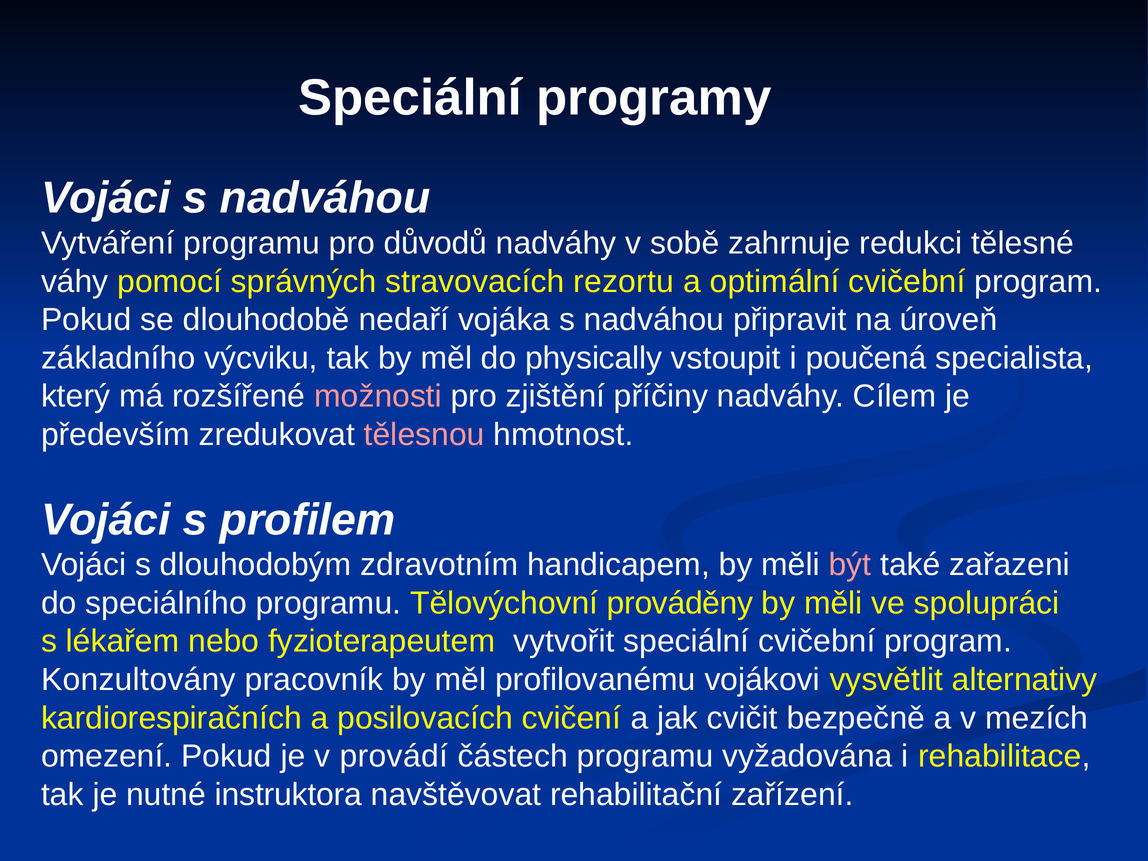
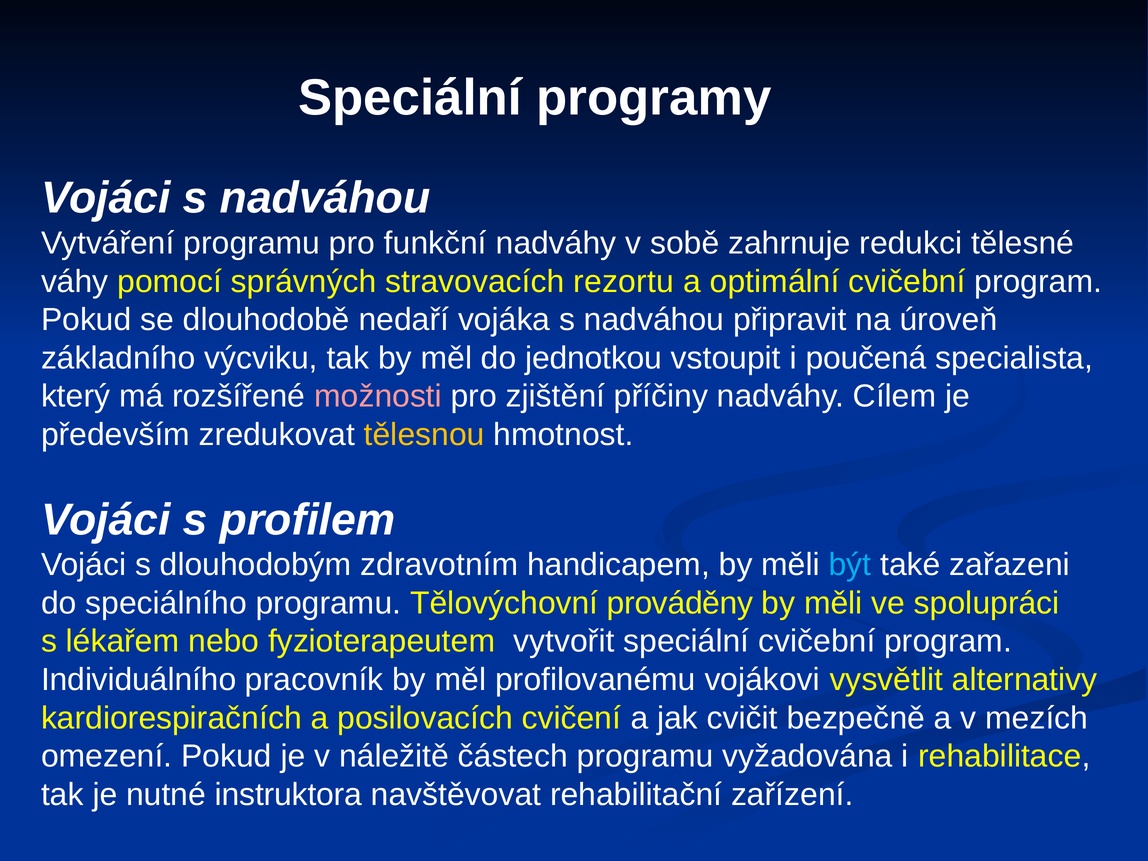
důvodů: důvodů -> funkční (435, 243)
physically: physically -> jednotkou (594, 358)
tělesnou colour: pink -> yellow (424, 435)
být colour: pink -> light blue (850, 565)
Konzultovány: Konzultovány -> Individuálního (139, 680)
provádí: provádí -> náležitě (394, 756)
